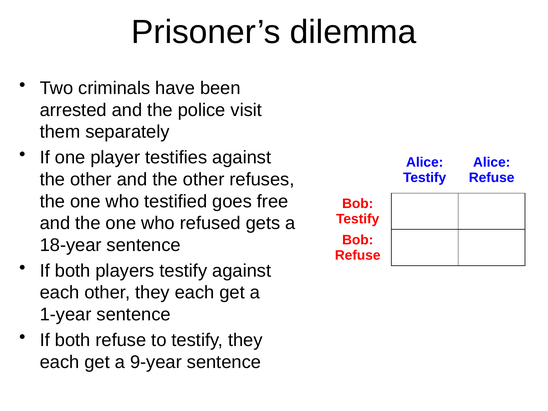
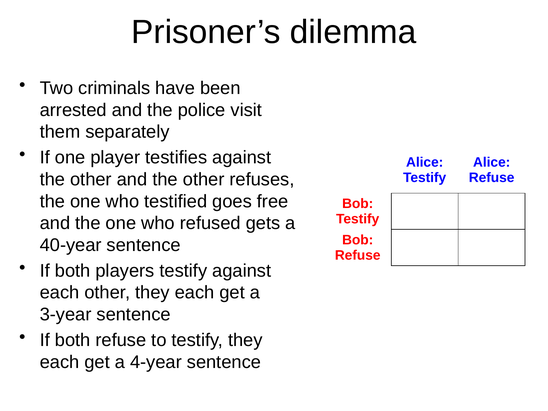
18-year: 18-year -> 40-year (71, 245)
1-year: 1-year -> 3-year (66, 315)
9-year: 9-year -> 4-year (156, 362)
